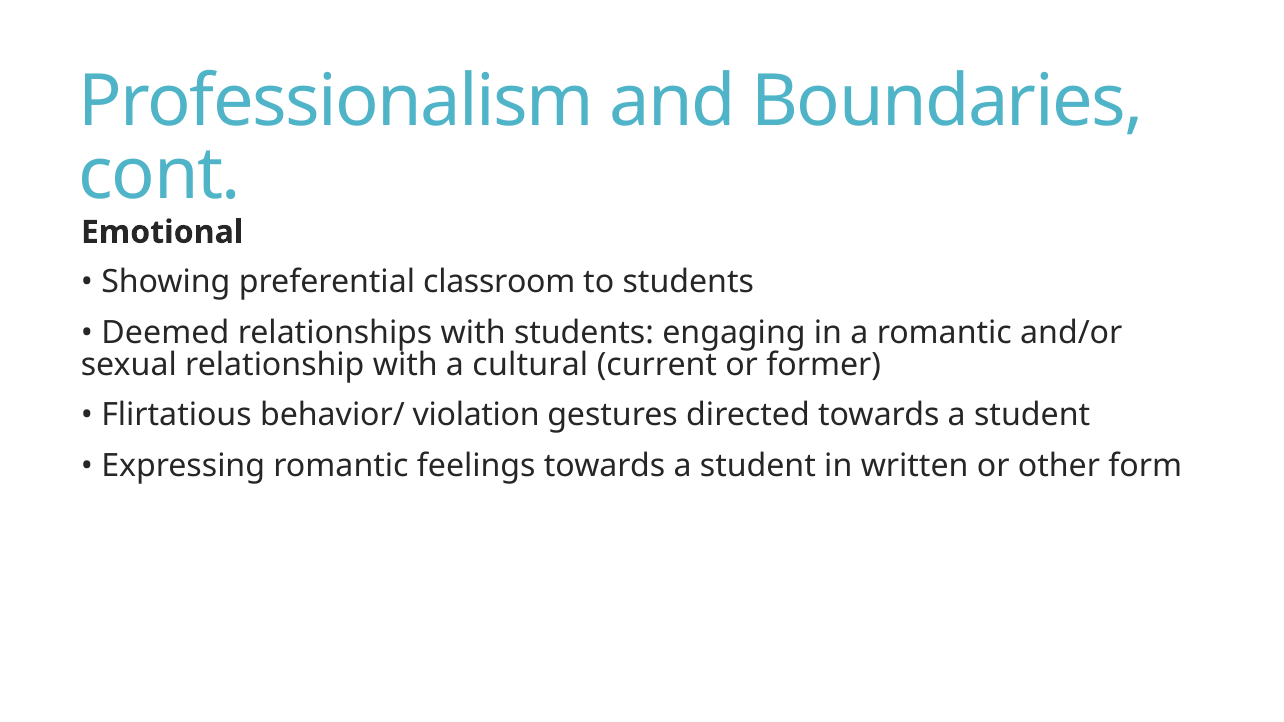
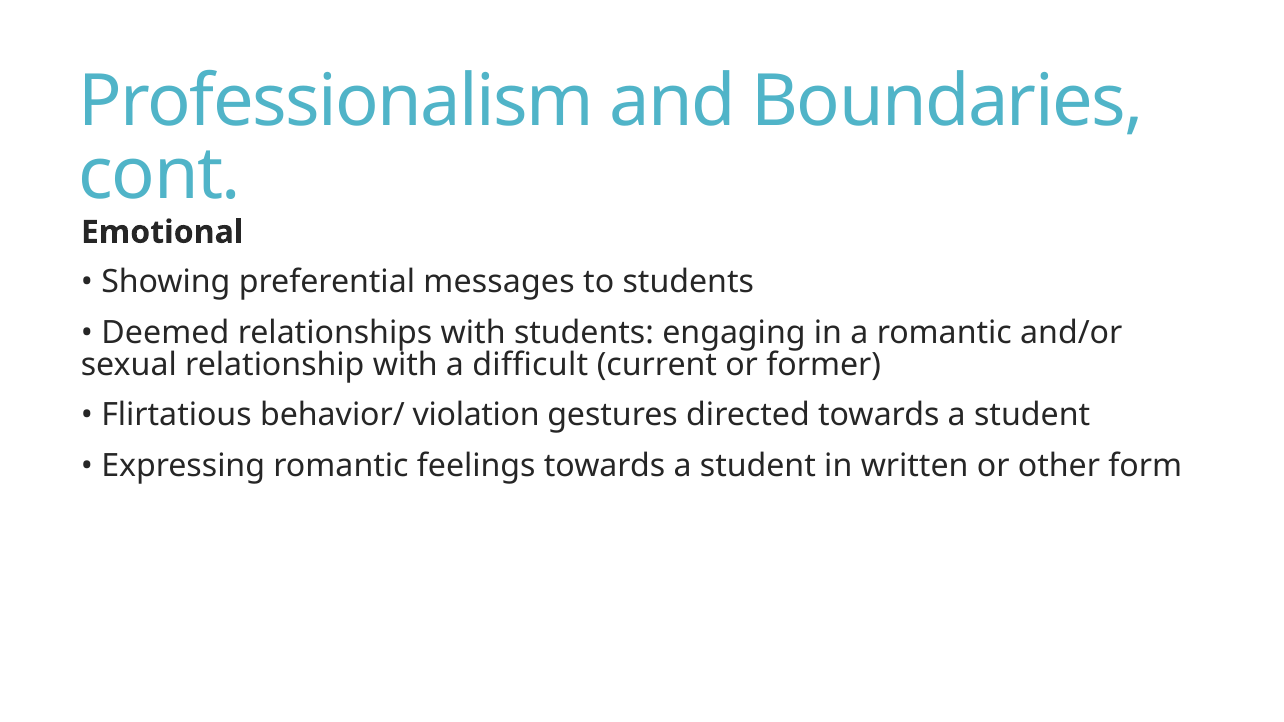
classroom: classroom -> messages (499, 282)
cultural: cultural -> difficult (530, 365)
